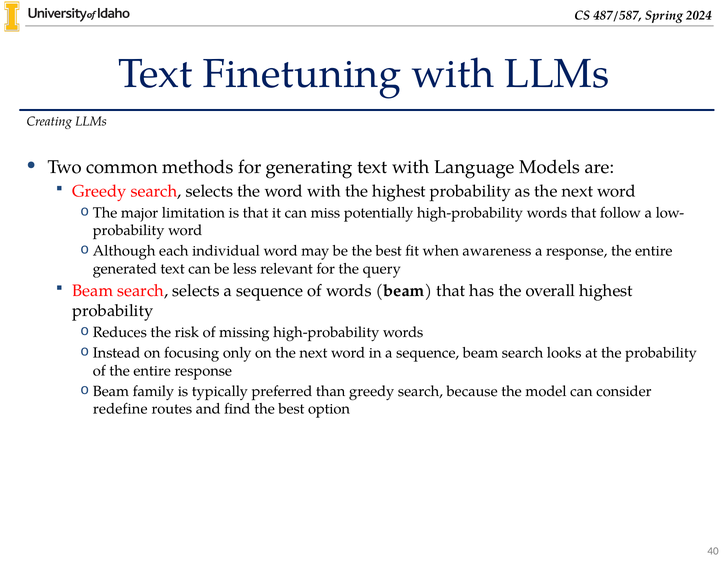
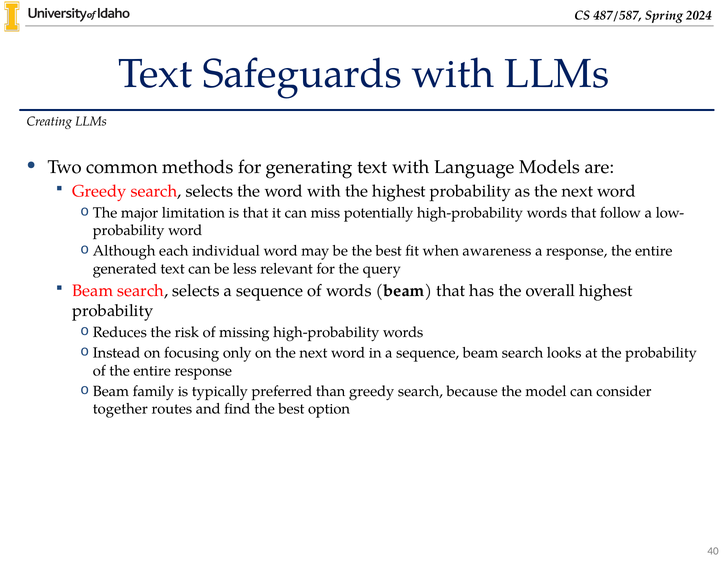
Finetuning: Finetuning -> Safeguards (302, 74)
redefine: redefine -> together (120, 409)
